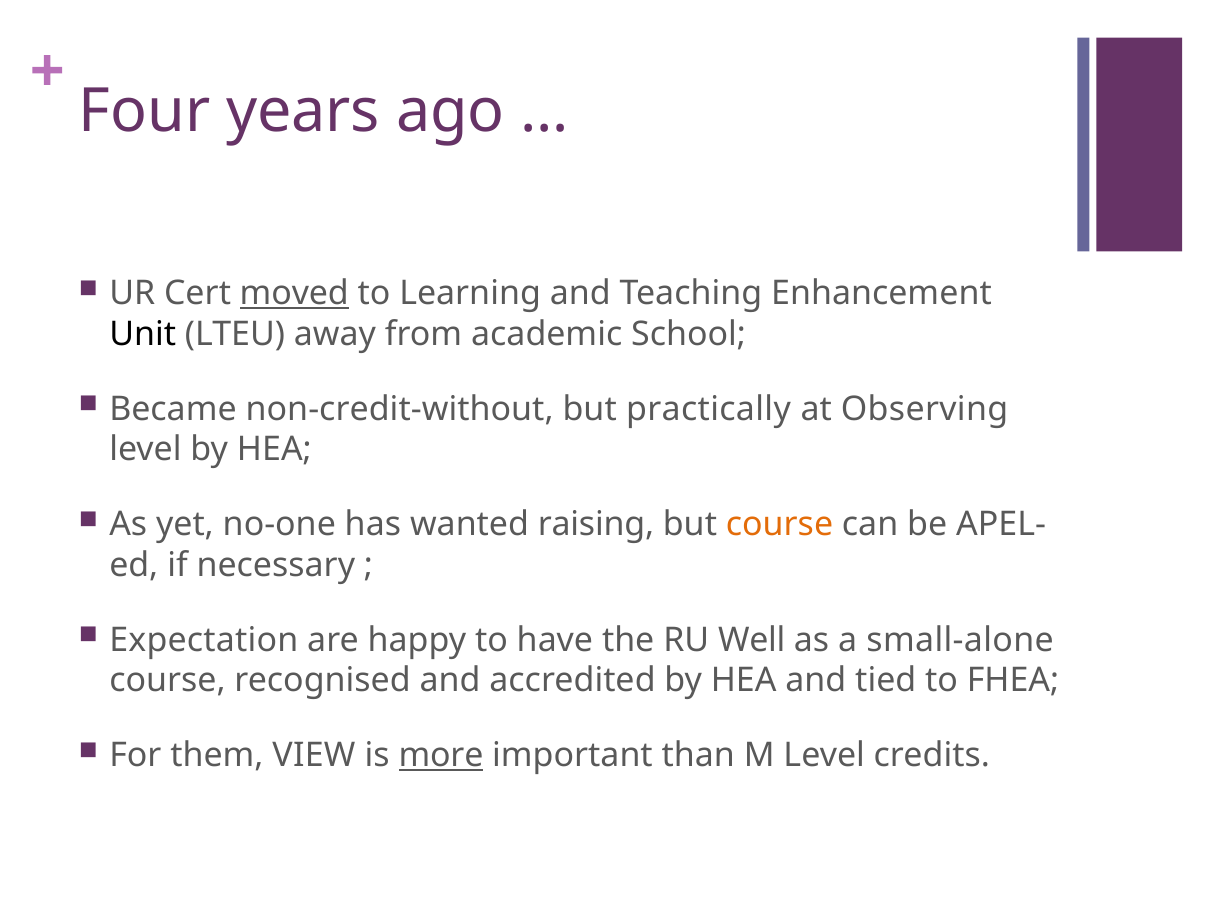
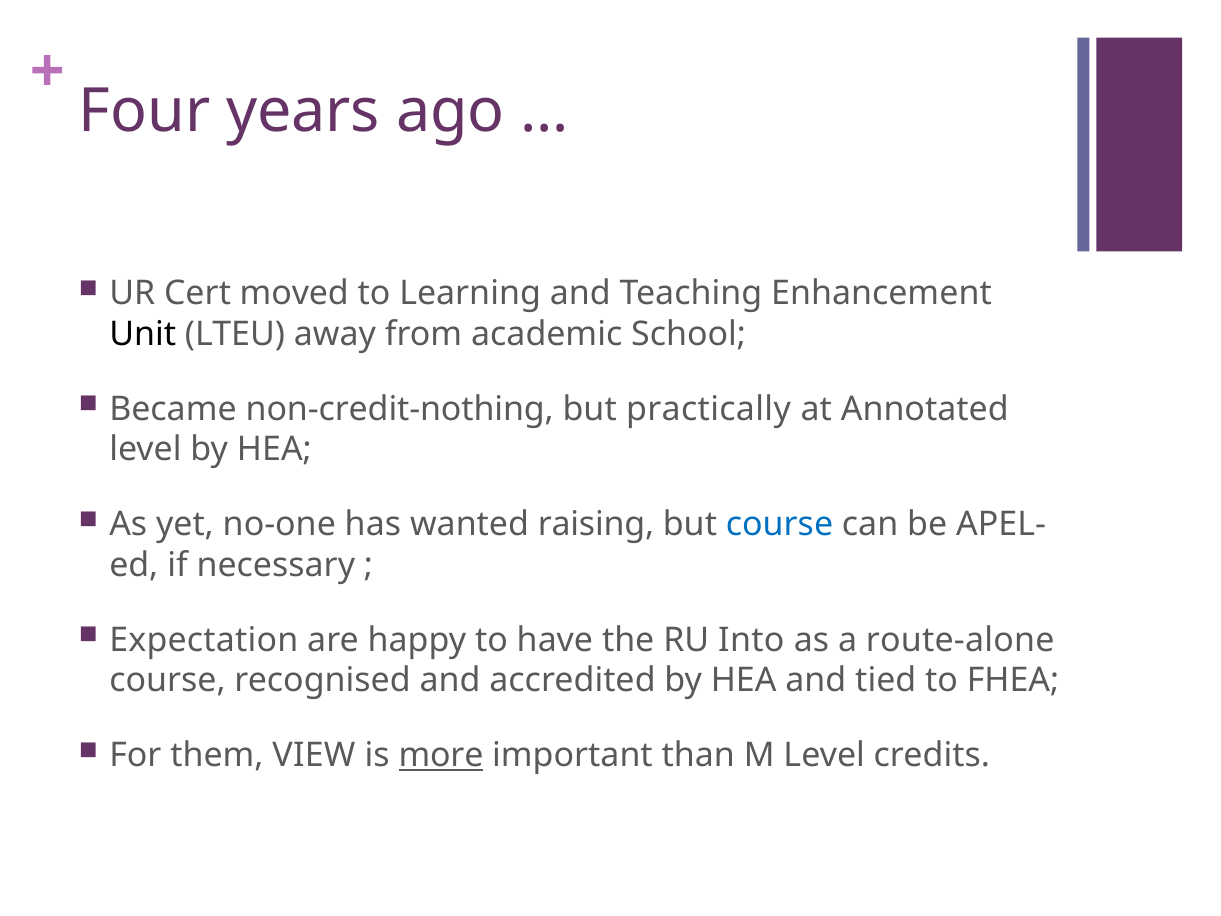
moved underline: present -> none (294, 293)
non-credit-without: non-credit-without -> non-credit-nothing (400, 409)
Observing: Observing -> Annotated (925, 409)
course colour: orange -> blue (779, 524)
Well: Well -> Into (751, 640)
small-alone: small-alone -> route-alone (960, 640)
